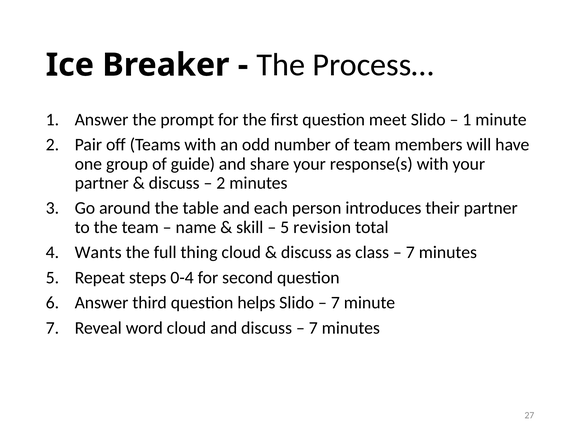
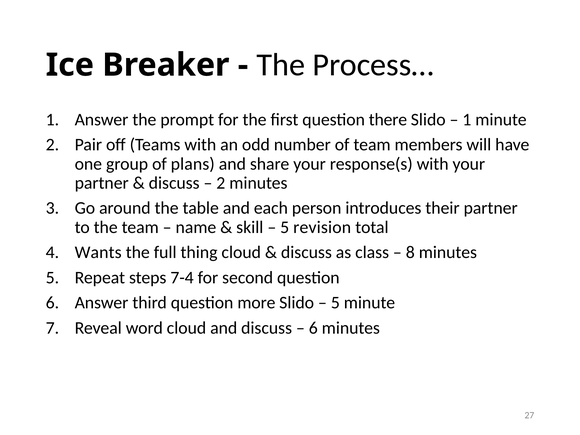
meet: meet -> there (388, 120)
guide: guide -> plans (193, 164)
7: 7 -> 8 (410, 252)
0-4: 0-4 -> 7-4 (182, 278)
helps: helps -> more (256, 303)
7: 7 -> 5 (335, 303)
7: 7 -> 6 (313, 328)
